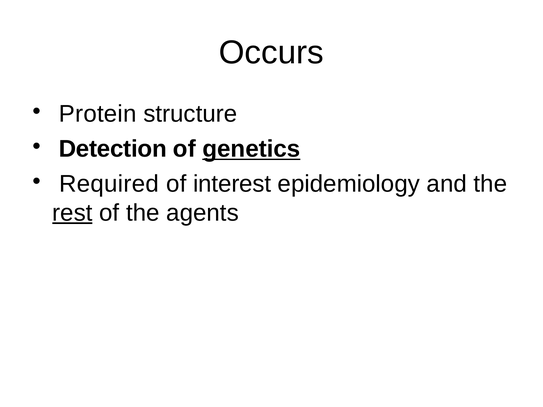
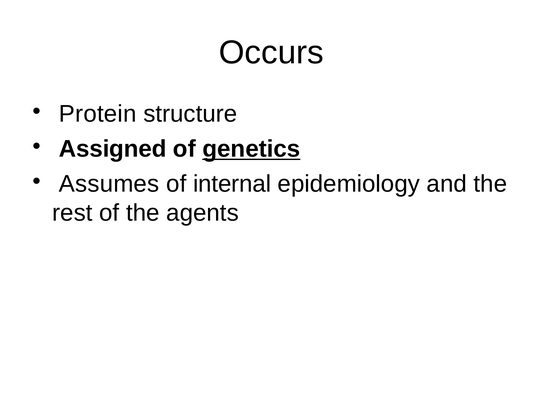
Detection: Detection -> Assigned (113, 149)
Required: Required -> Assumes (109, 184)
interest: interest -> internal (232, 184)
rest underline: present -> none (72, 213)
